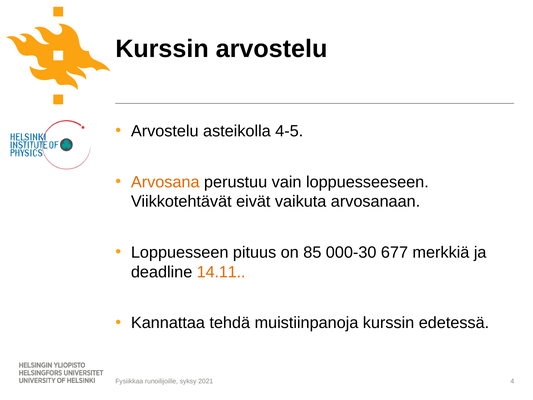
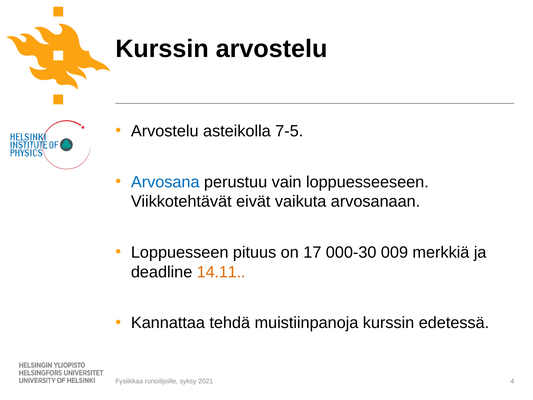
4-5: 4-5 -> 7-5 (289, 131)
Arvosana colour: orange -> blue (165, 182)
85: 85 -> 17 (312, 252)
677: 677 -> 009 (394, 252)
